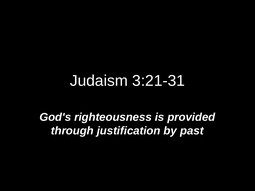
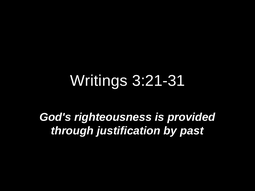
Judaism: Judaism -> Writings (99, 81)
